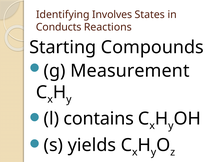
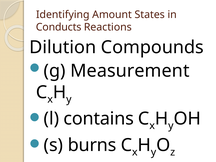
Involves: Involves -> Amount (112, 15)
Starting: Starting -> Dilution (63, 47)
yields: yields -> burns (92, 145)
